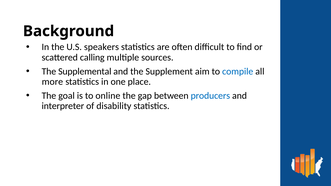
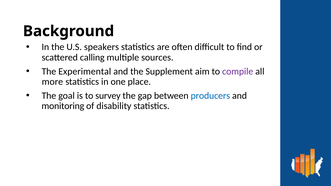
Supplemental: Supplemental -> Experimental (85, 71)
compile colour: blue -> purple (238, 71)
online: online -> survey (108, 96)
interpreter: interpreter -> monitoring (63, 106)
